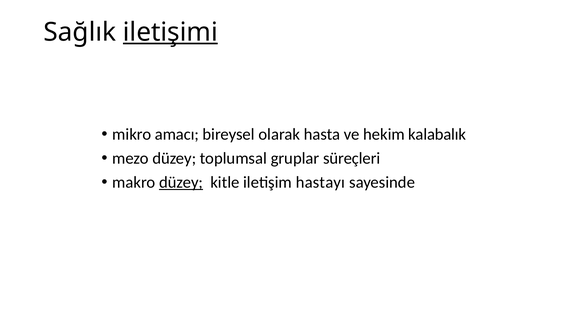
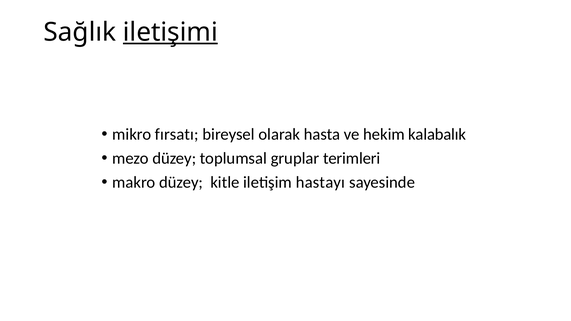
amacı: amacı -> fırsatı (177, 135)
süreçleri: süreçleri -> terimleri (352, 158)
düzey underline: present -> none (181, 182)
